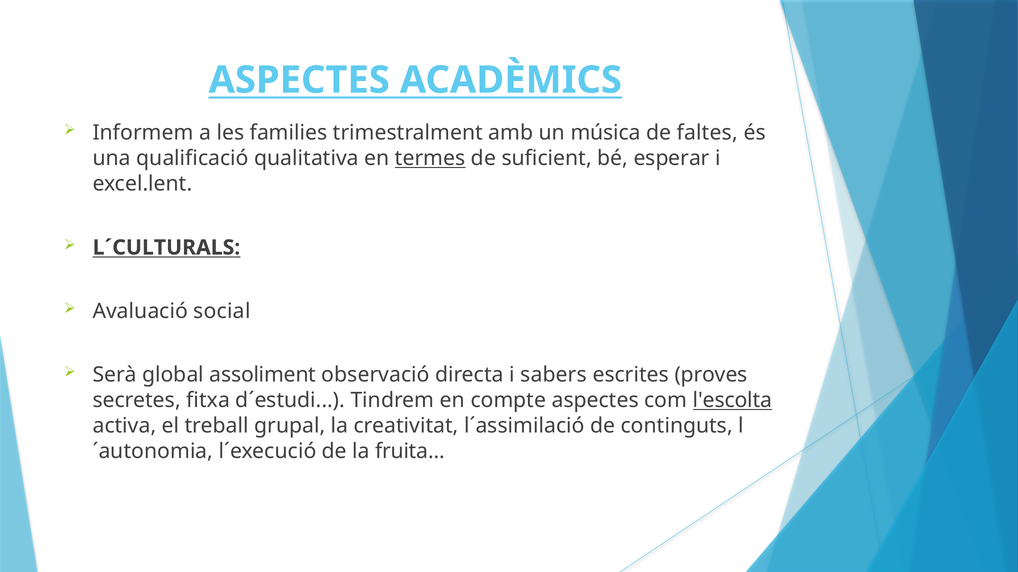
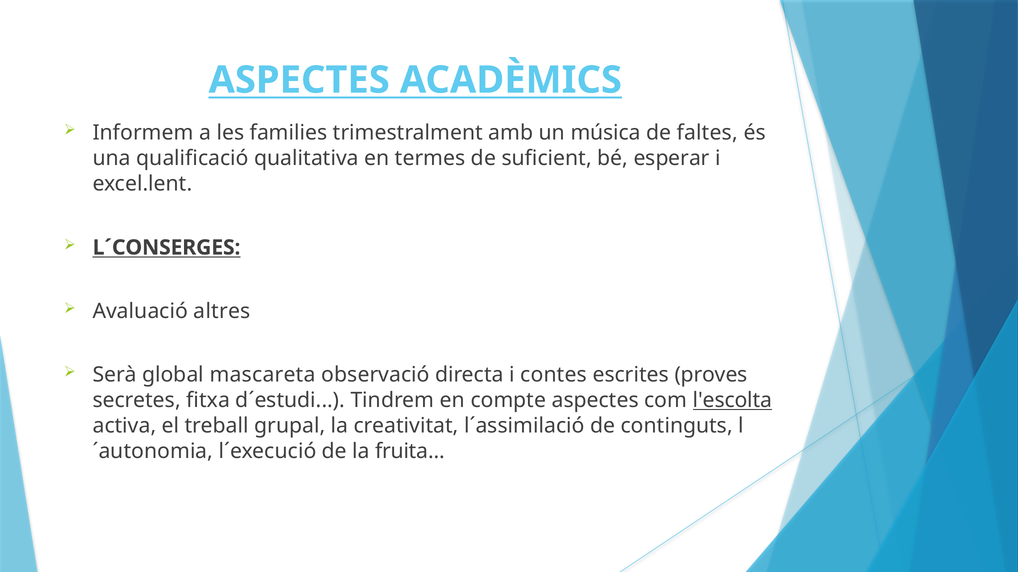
termes underline: present -> none (430, 159)
L´CULTURALS: L´CULTURALS -> L´CONSERGES (167, 248)
social: social -> altres (222, 311)
assoliment: assoliment -> mascareta (263, 375)
sabers: sabers -> contes (554, 375)
